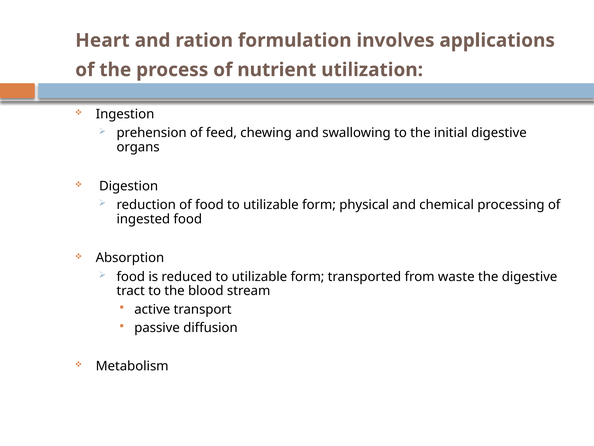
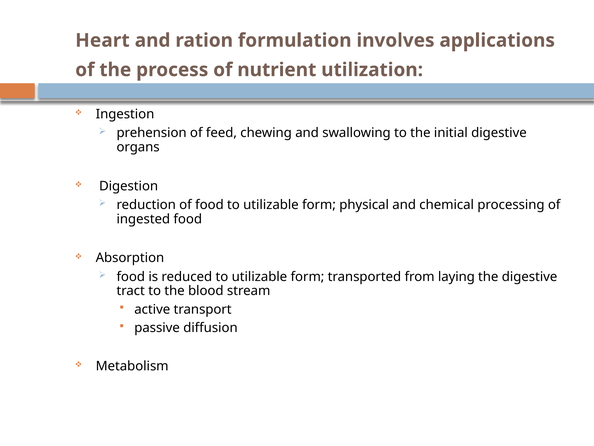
waste: waste -> laying (456, 276)
